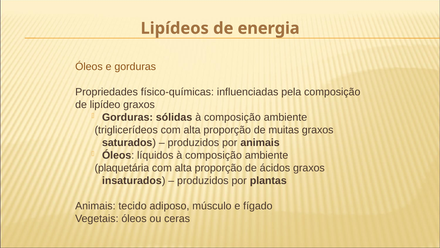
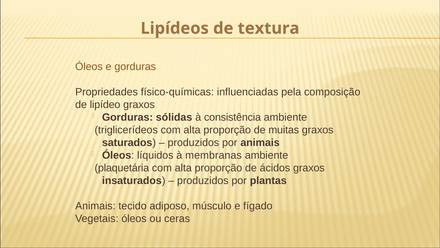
energia: energia -> textura (269, 28)
sólidas à composição: composição -> consistência (233, 117)
líquidos à composição: composição -> membranas (214, 155)
